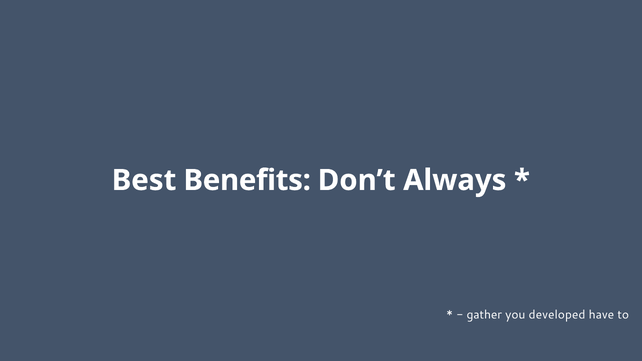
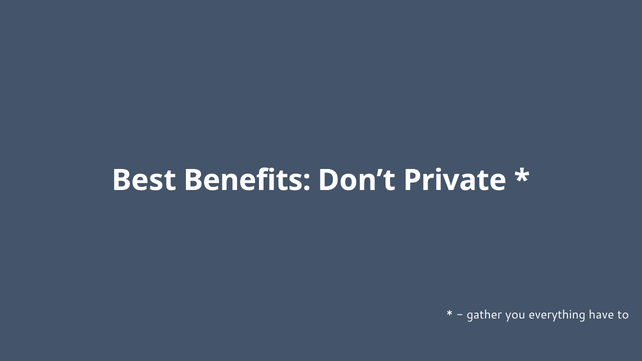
Always: Always -> Private (455, 180)
developed: developed -> everything (557, 315)
